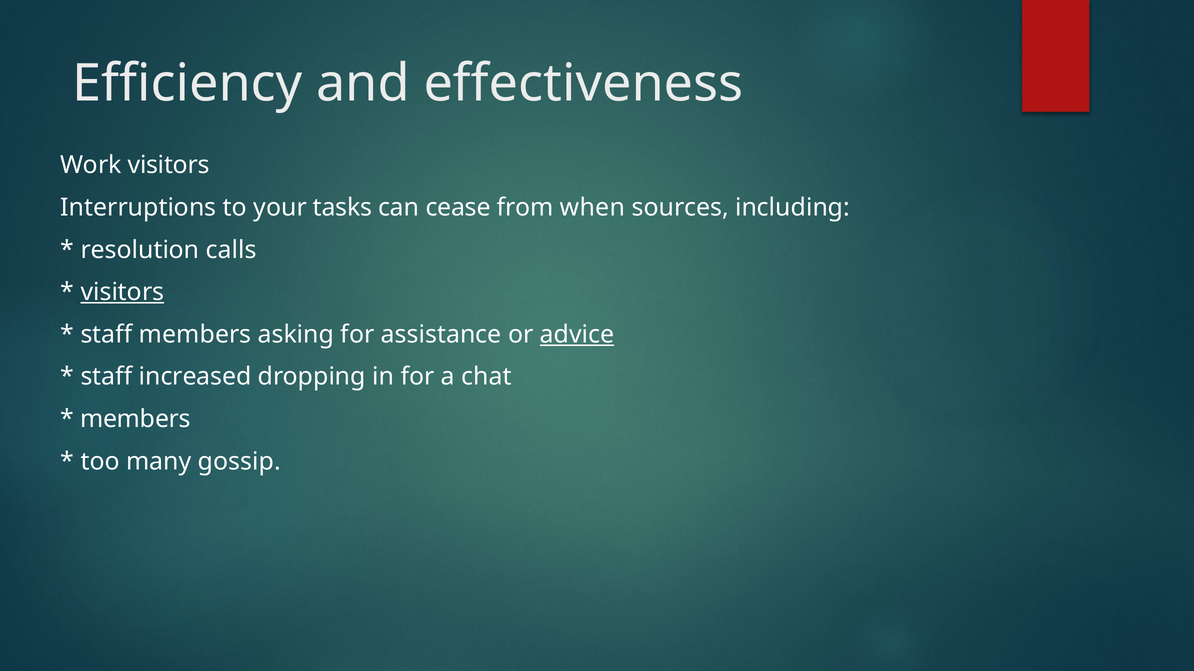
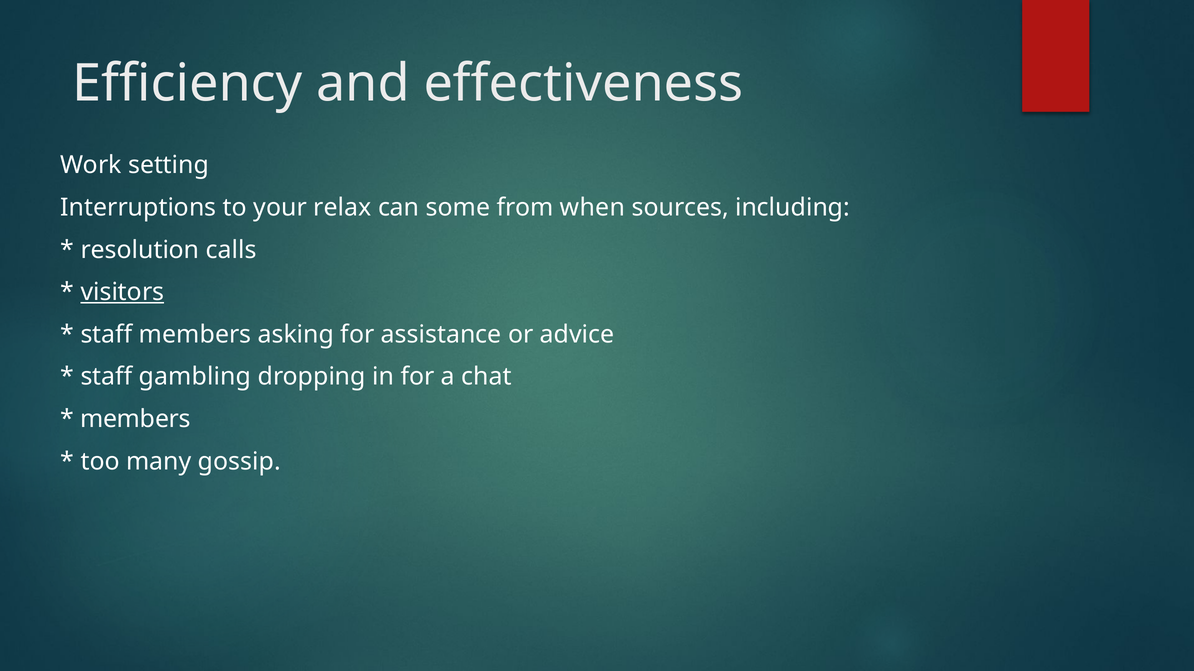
Work visitors: visitors -> setting (169, 165)
tasks: tasks -> relax (342, 208)
cease: cease -> some (458, 208)
advice underline: present -> none (577, 335)
increased: increased -> gambling (195, 377)
